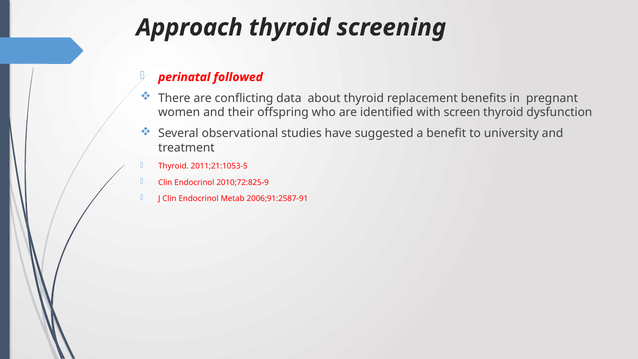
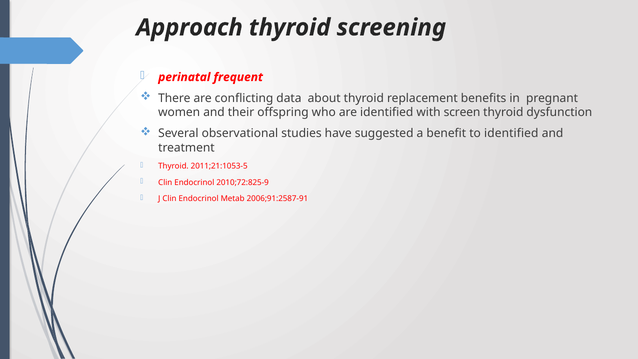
followed: followed -> frequent (238, 77)
to university: university -> identified (511, 133)
